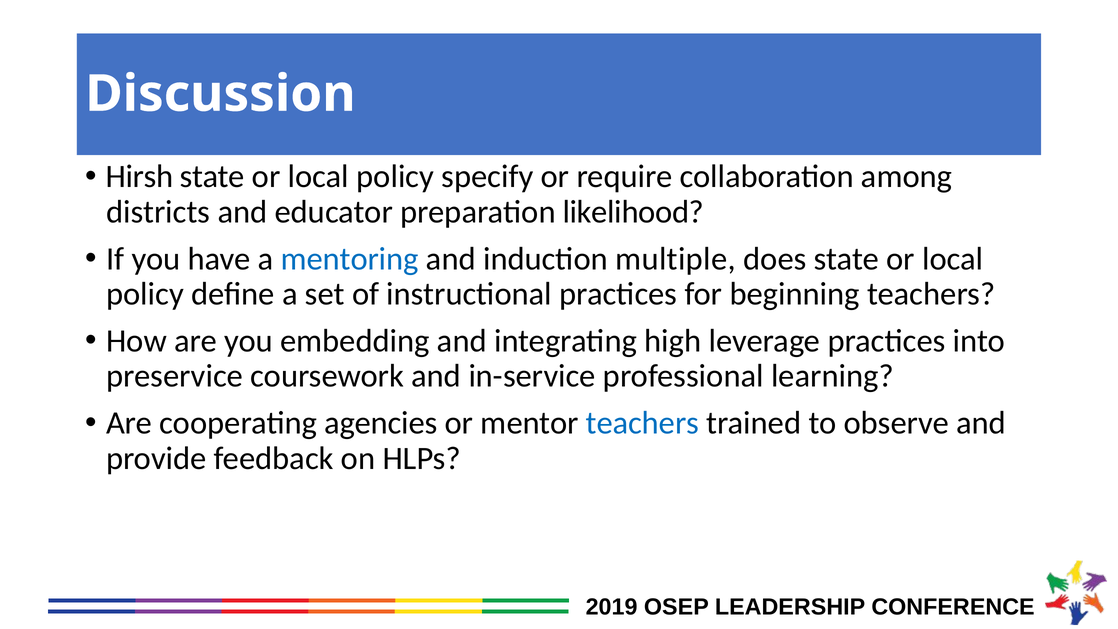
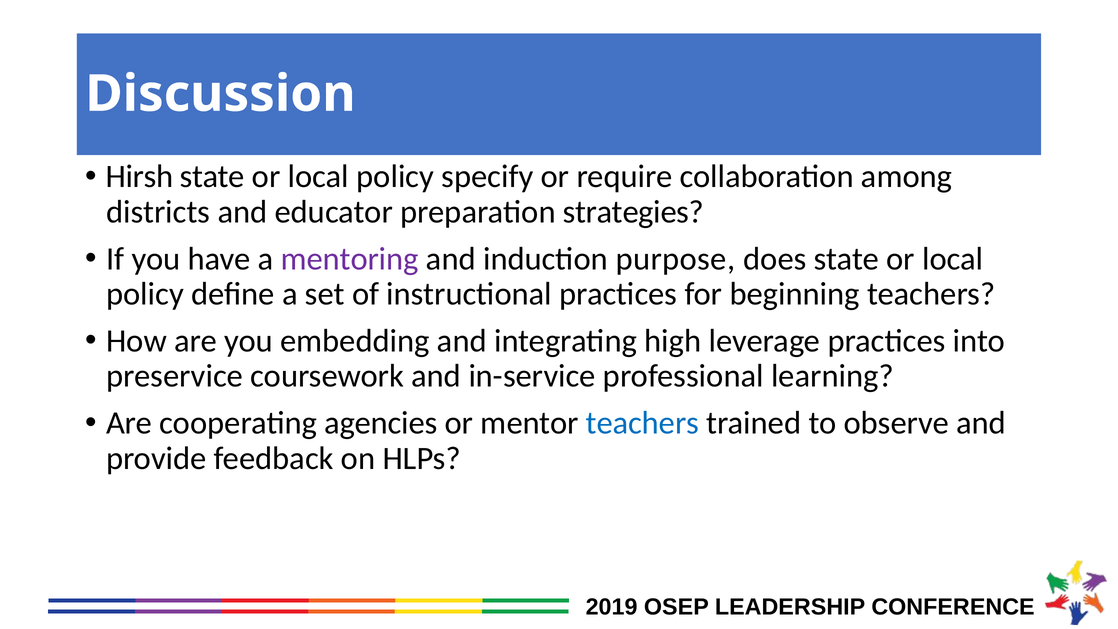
likelihood: likelihood -> strategies (633, 212)
mentoring colour: blue -> purple (350, 259)
multiple: multiple -> purpose (675, 259)
